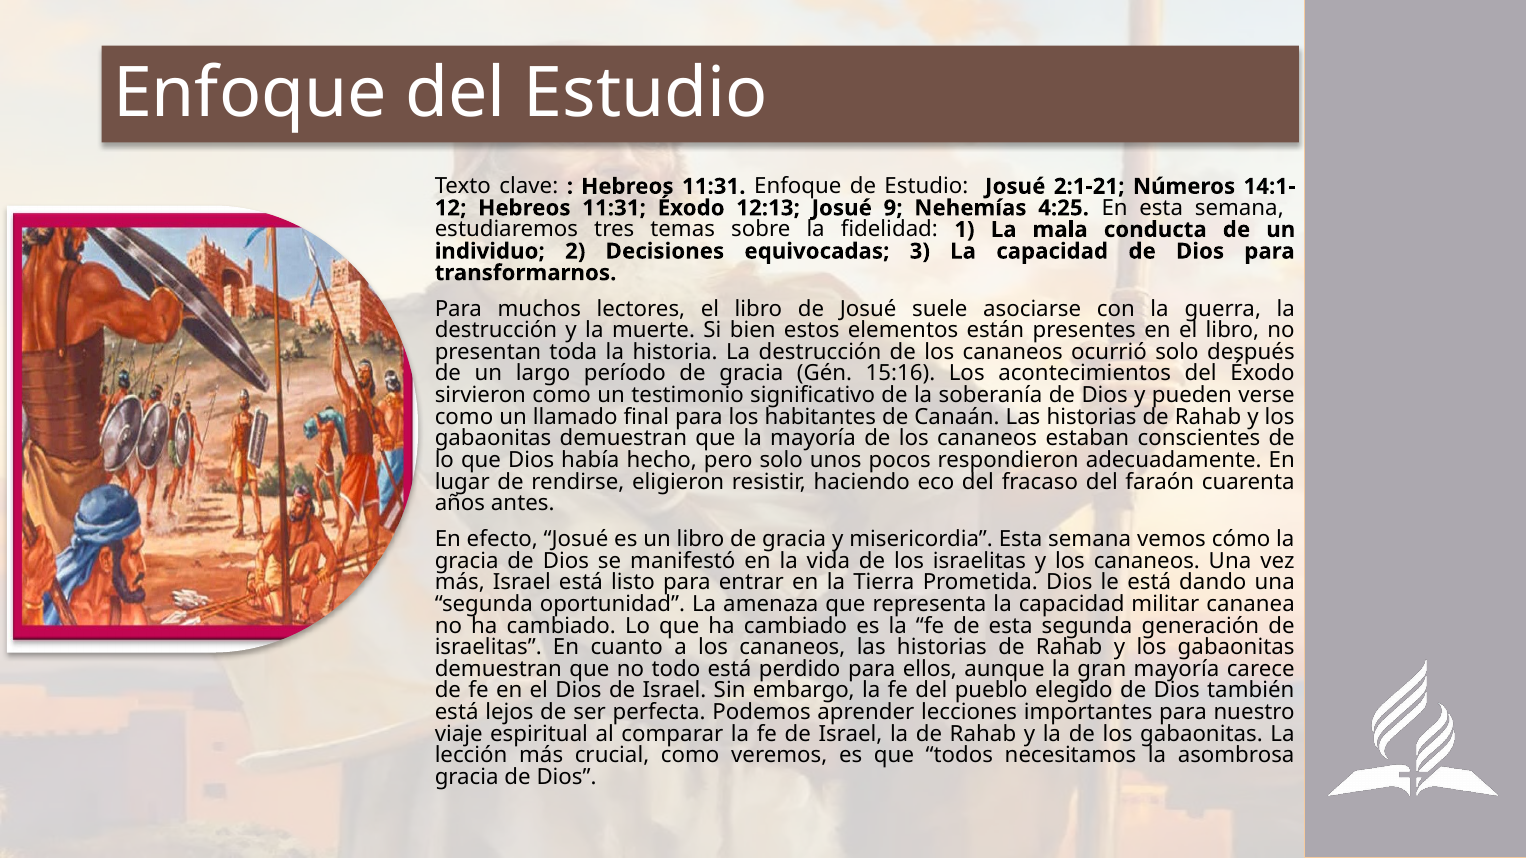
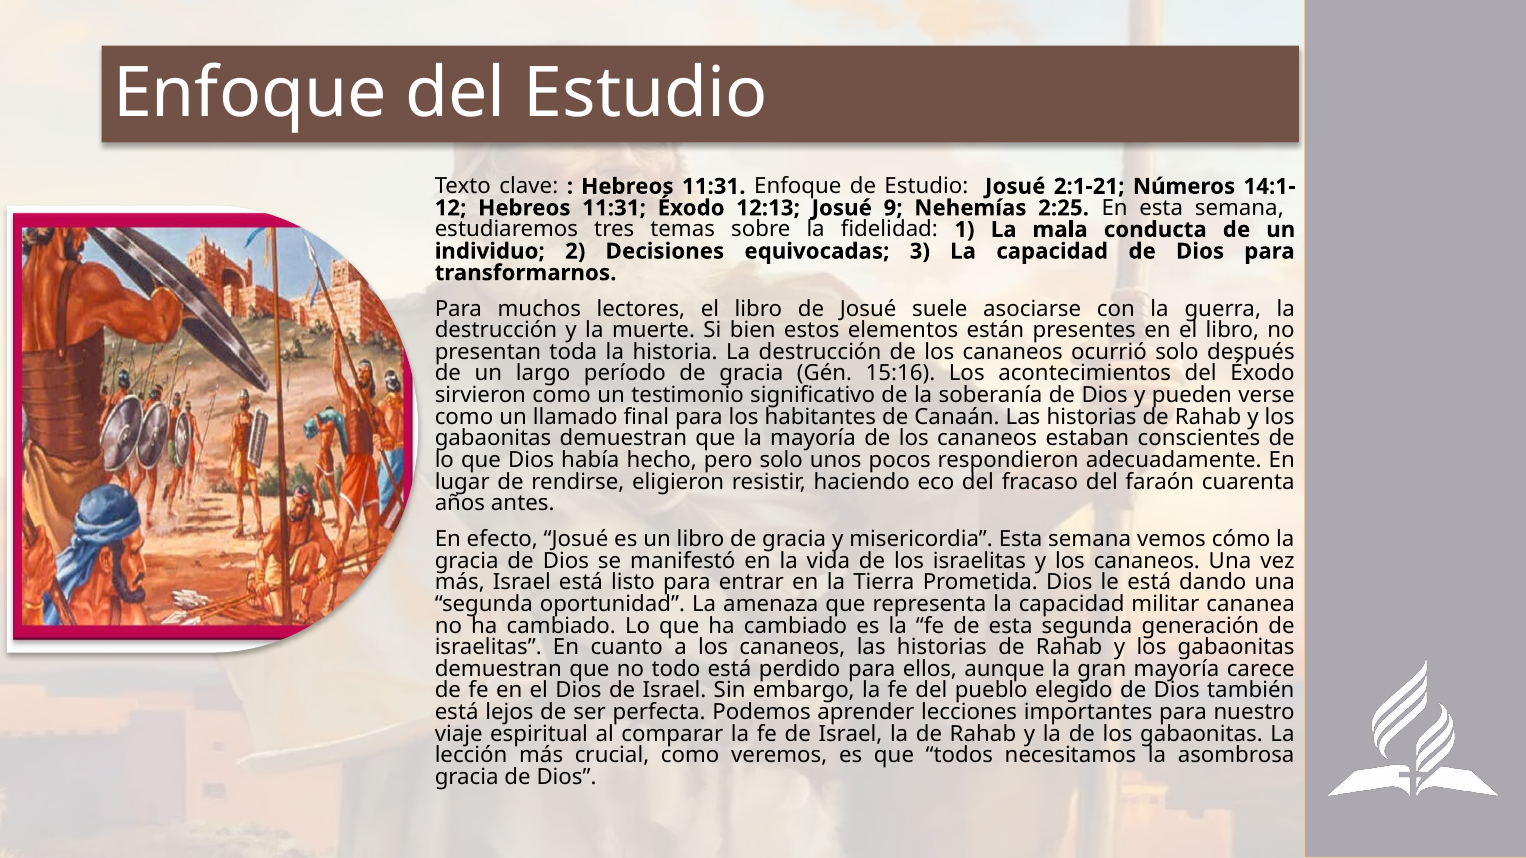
4:25: 4:25 -> 2:25 (1064, 208)
